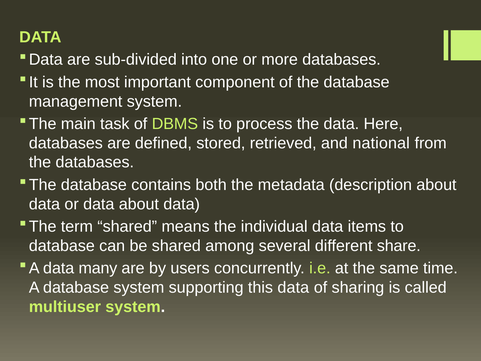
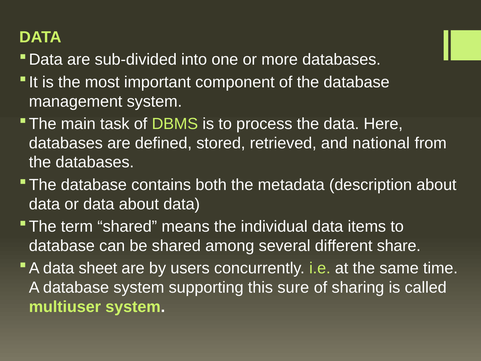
many: many -> sheet (98, 268)
this data: data -> sure (293, 287)
